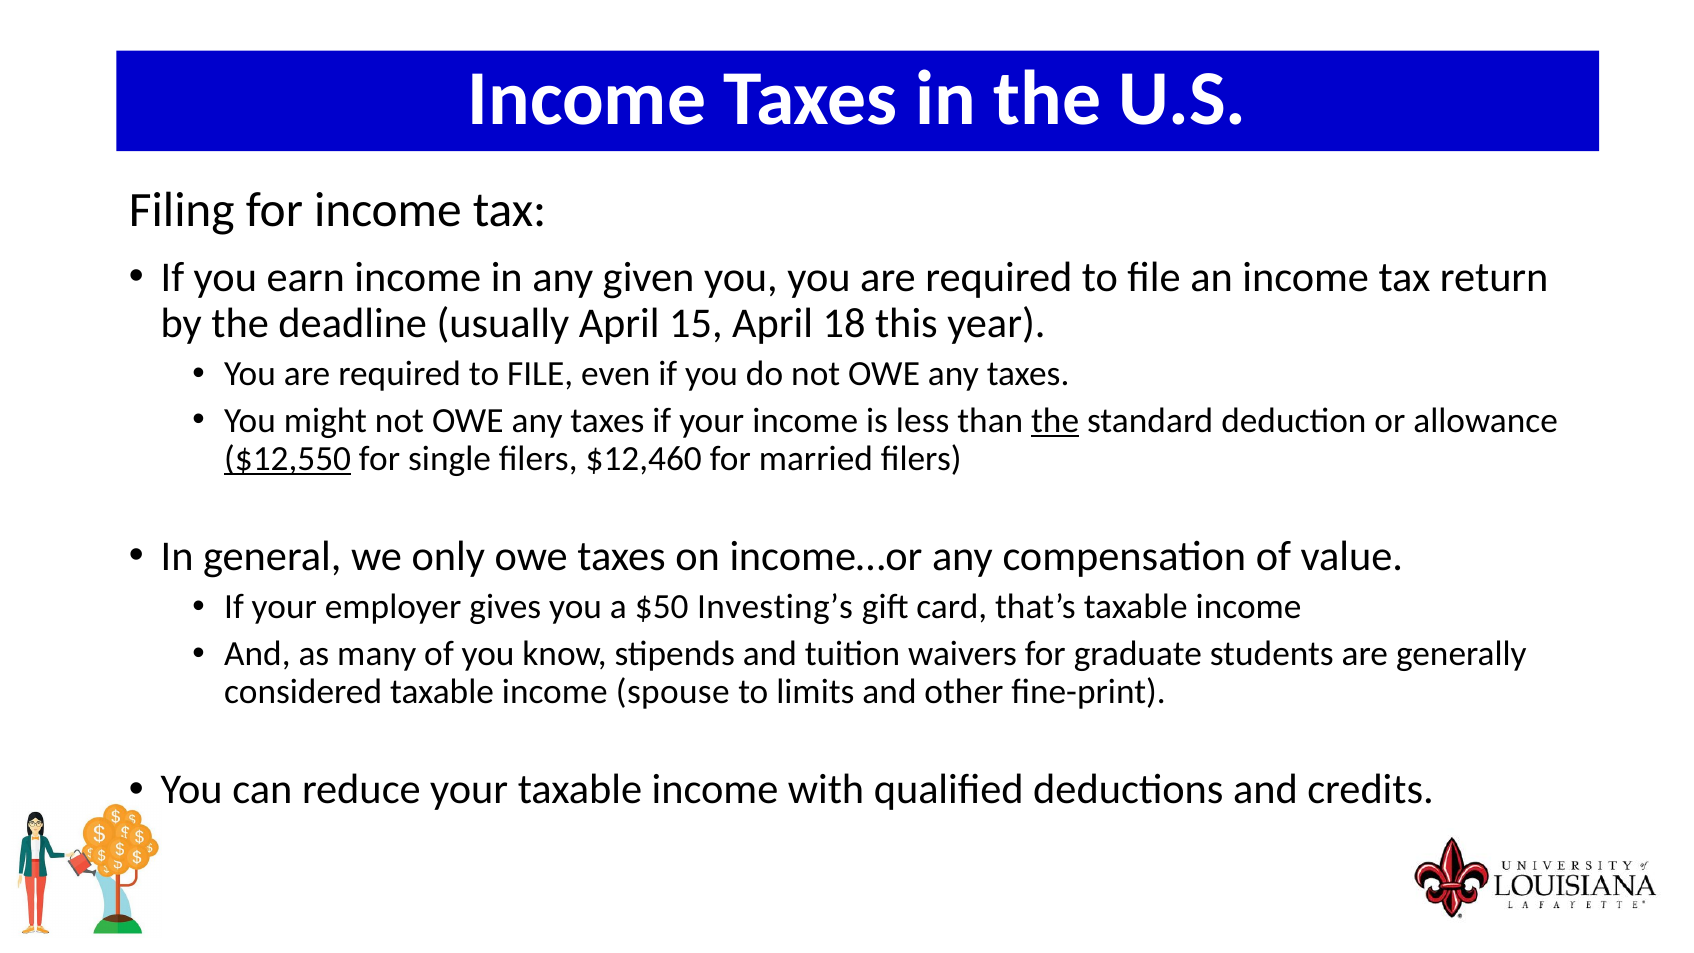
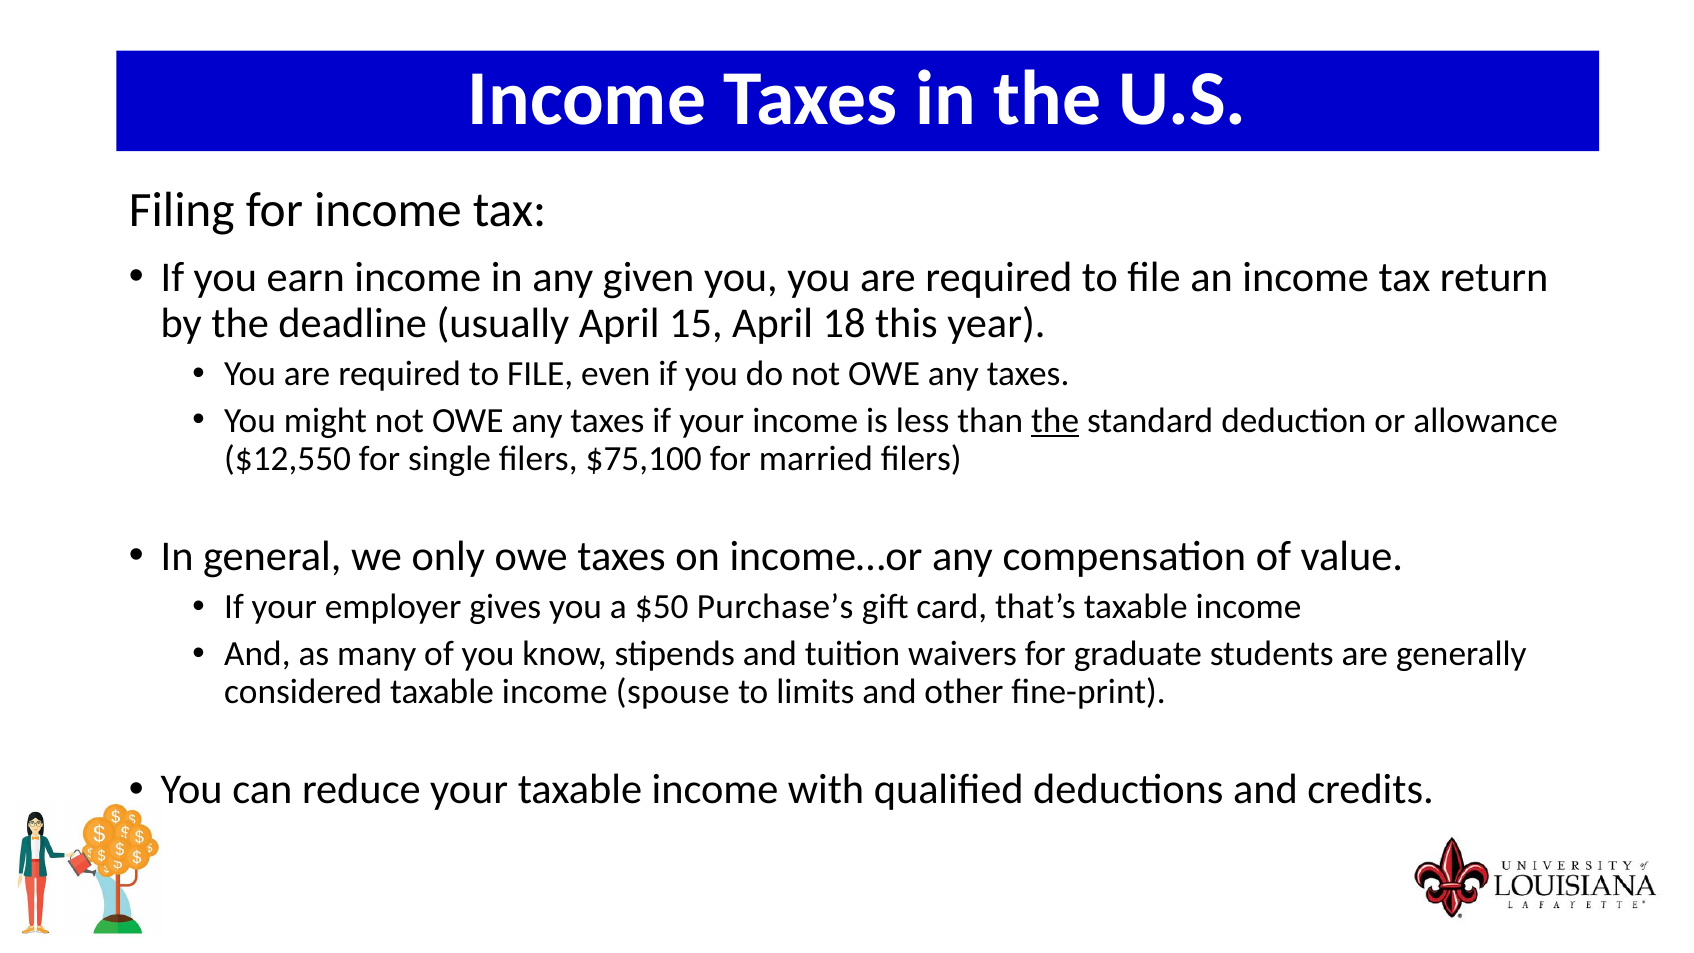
$12,550 underline: present -> none (288, 459)
$12,460: $12,460 -> $75,100 (644, 459)
Investing’s: Investing’s -> Purchase’s (775, 607)
